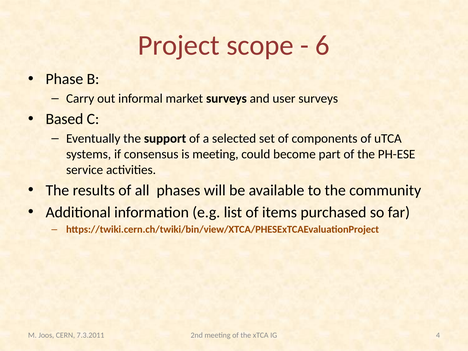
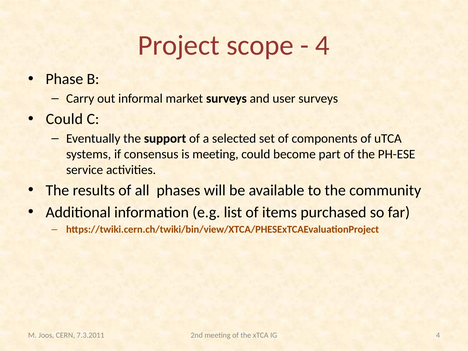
6: 6 -> 4 (323, 45)
Based: Based -> Could (64, 119)
